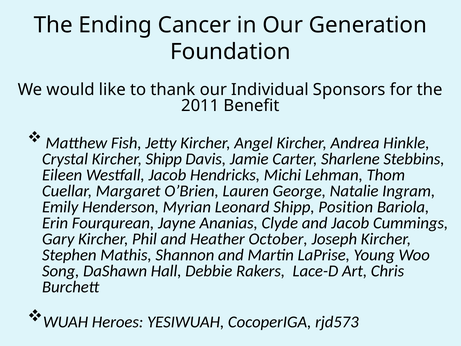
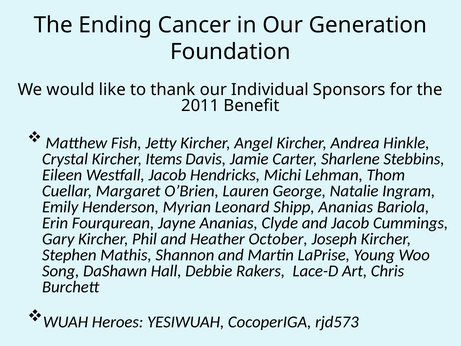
Kircher Shipp: Shipp -> Items (164, 159)
Shipp Position: Position -> Ananias (346, 207)
